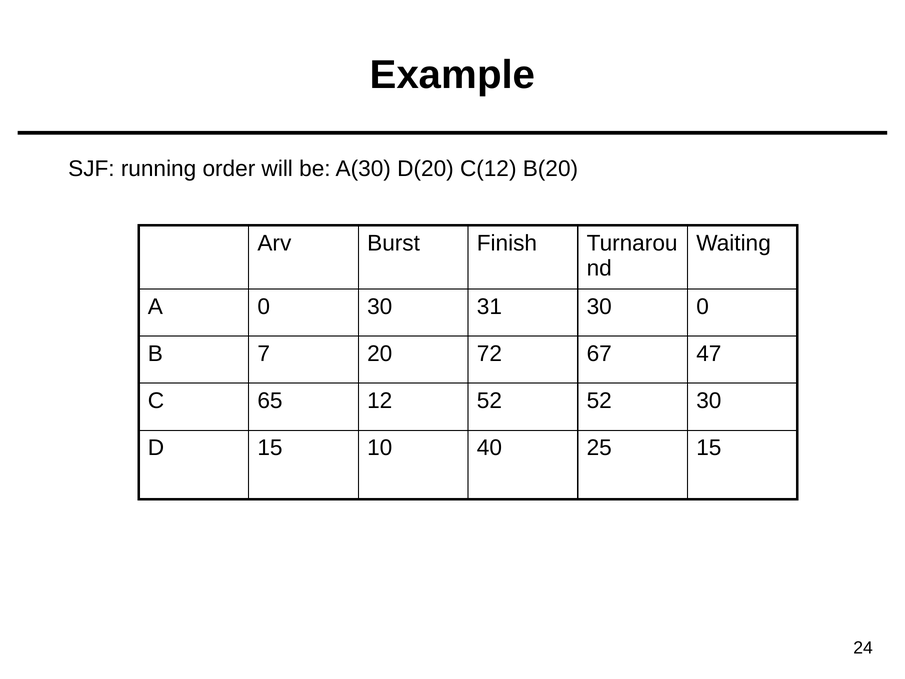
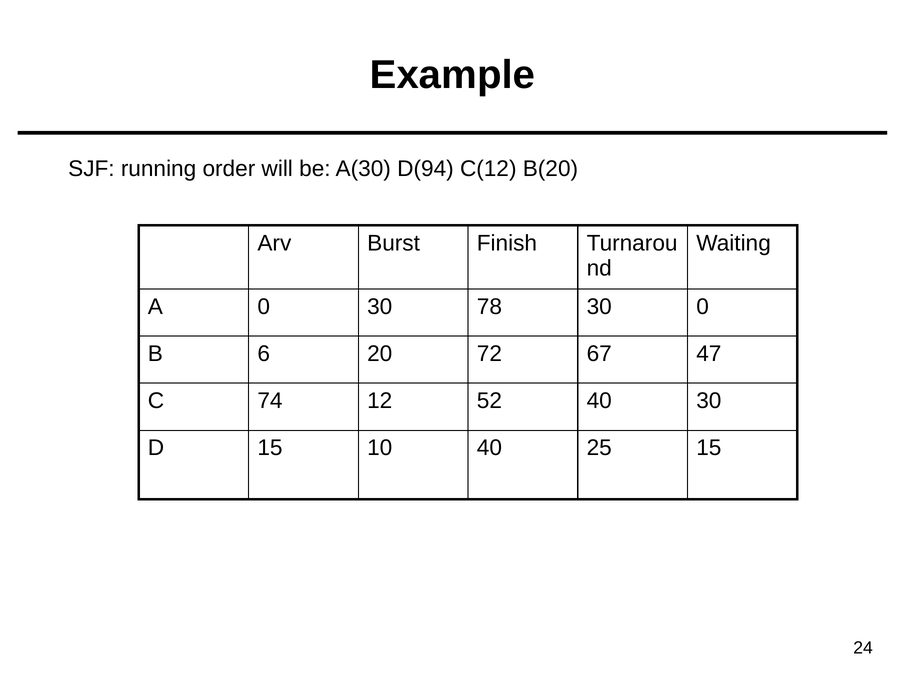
D(20: D(20 -> D(94 (425, 169)
31: 31 -> 78 (489, 307)
7: 7 -> 6 (264, 354)
65: 65 -> 74 (270, 401)
52 52: 52 -> 40 (599, 401)
